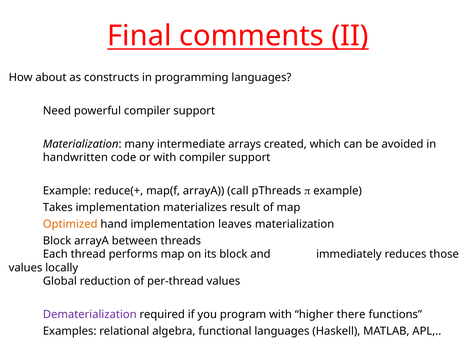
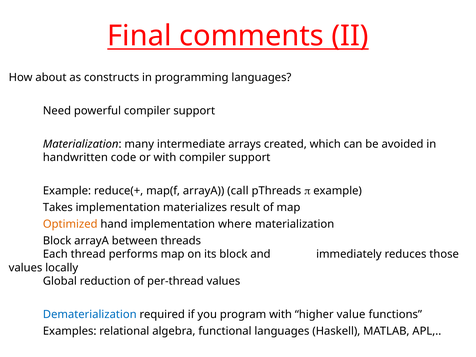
leaves: leaves -> where (235, 224)
Dematerialization colour: purple -> blue (90, 315)
there: there -> value (351, 315)
